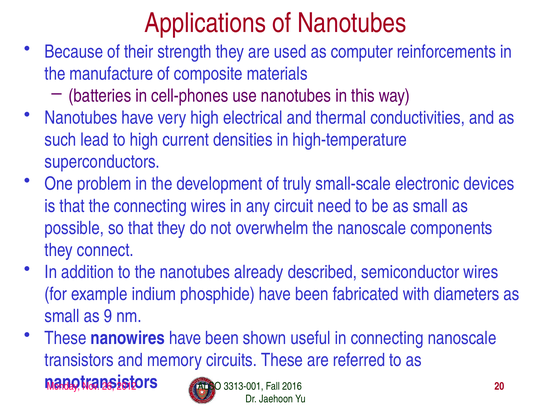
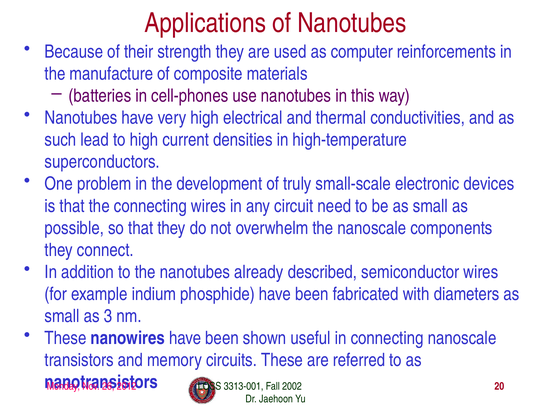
9: 9 -> 3 (108, 316)
ALSO: ALSO -> LOSS (209, 386)
2016: 2016 -> 2002 (292, 386)
